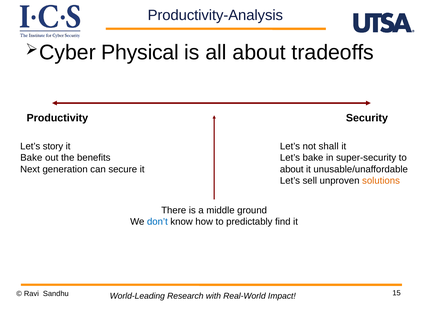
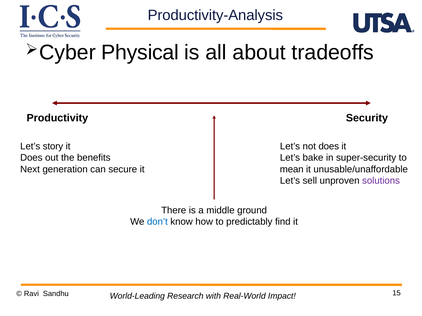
not shall: shall -> does (329, 147)
Bake: Bake -> Does (31, 158)
about: about -> mean (292, 169)
solutions colour: orange -> purple (381, 181)
